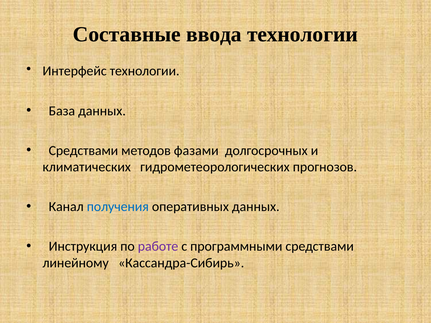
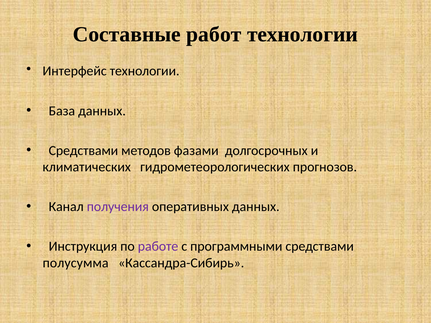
ввода: ввода -> работ (214, 34)
получения colour: blue -> purple (118, 207)
линейному: линейному -> полусумма (76, 263)
